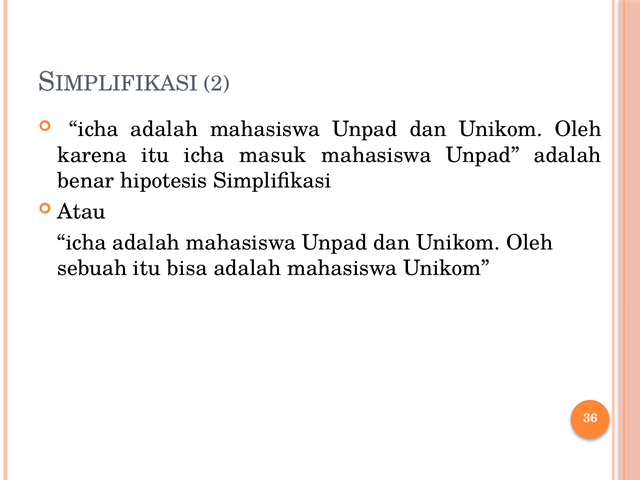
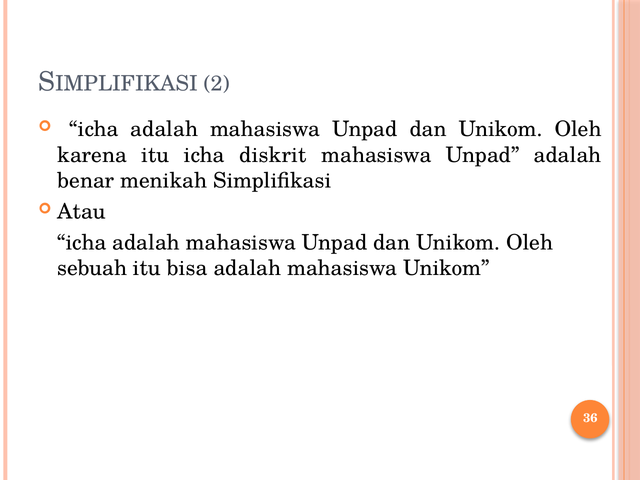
masuk: masuk -> diskrit (273, 155)
hipotesis: hipotesis -> menikah (164, 181)
